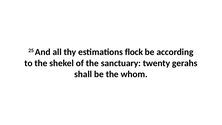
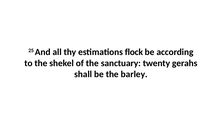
whom: whom -> barley (134, 74)
